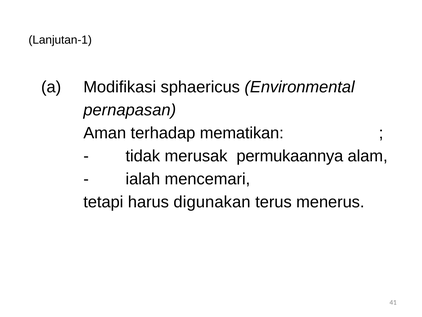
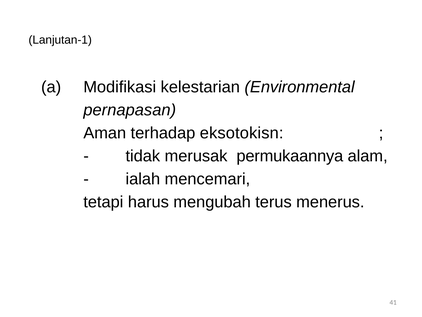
sphaericus: sphaericus -> kelestarian (200, 87)
mematikan: mematikan -> eksotokisn (242, 133)
digunakan: digunakan -> mengubah (212, 202)
